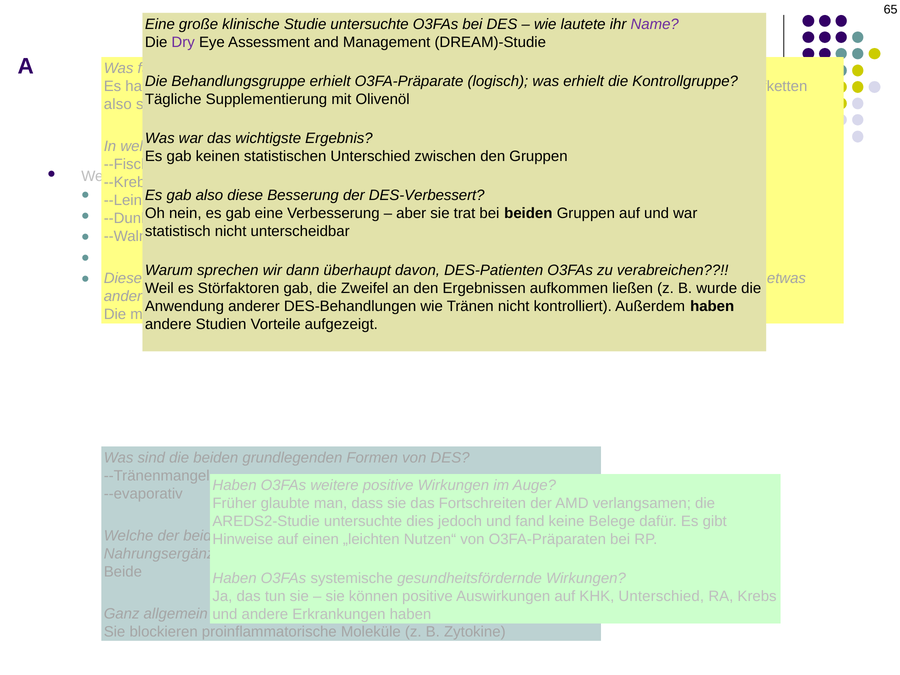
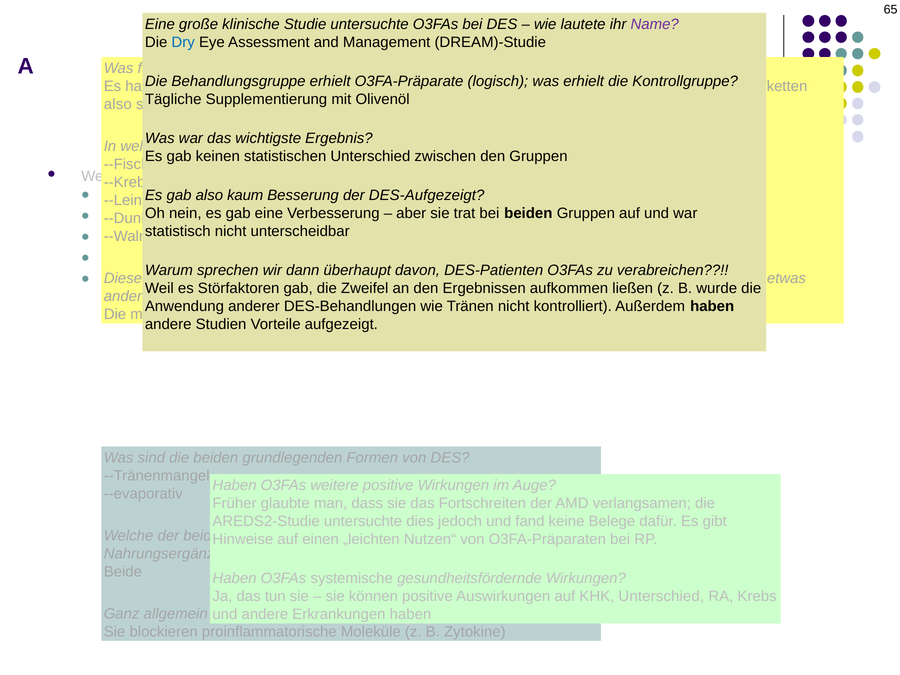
Dry colour: purple -> blue (183, 42)
diese: diese -> kaum (245, 195)
DES-Verbessert: DES-Verbessert -> DES-Aufgezeigt (427, 195)
